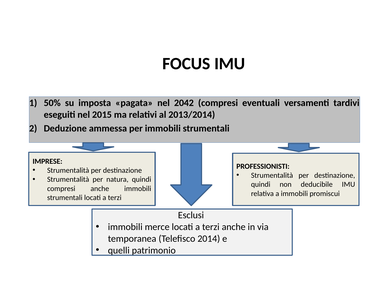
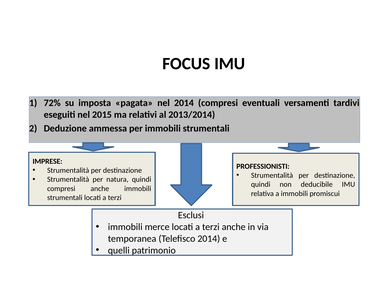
50%: 50% -> 72% (52, 103)
nel 2042: 2042 -> 2014 (184, 103)
